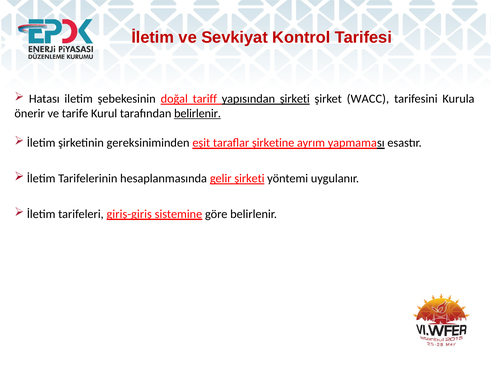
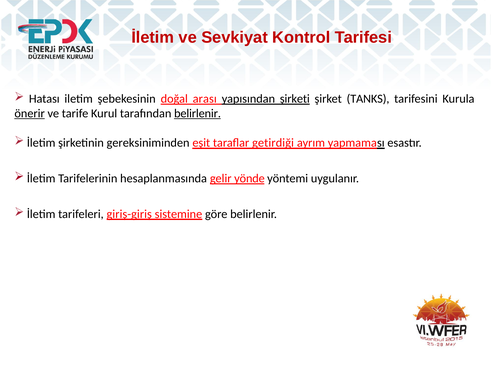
tariff: tariff -> arası (205, 99)
WACC: WACC -> TANKS (368, 99)
önerir underline: none -> present (30, 114)
şirketine: şirketine -> getirdiği (273, 143)
gelir şirketi: şirketi -> yönde (249, 179)
